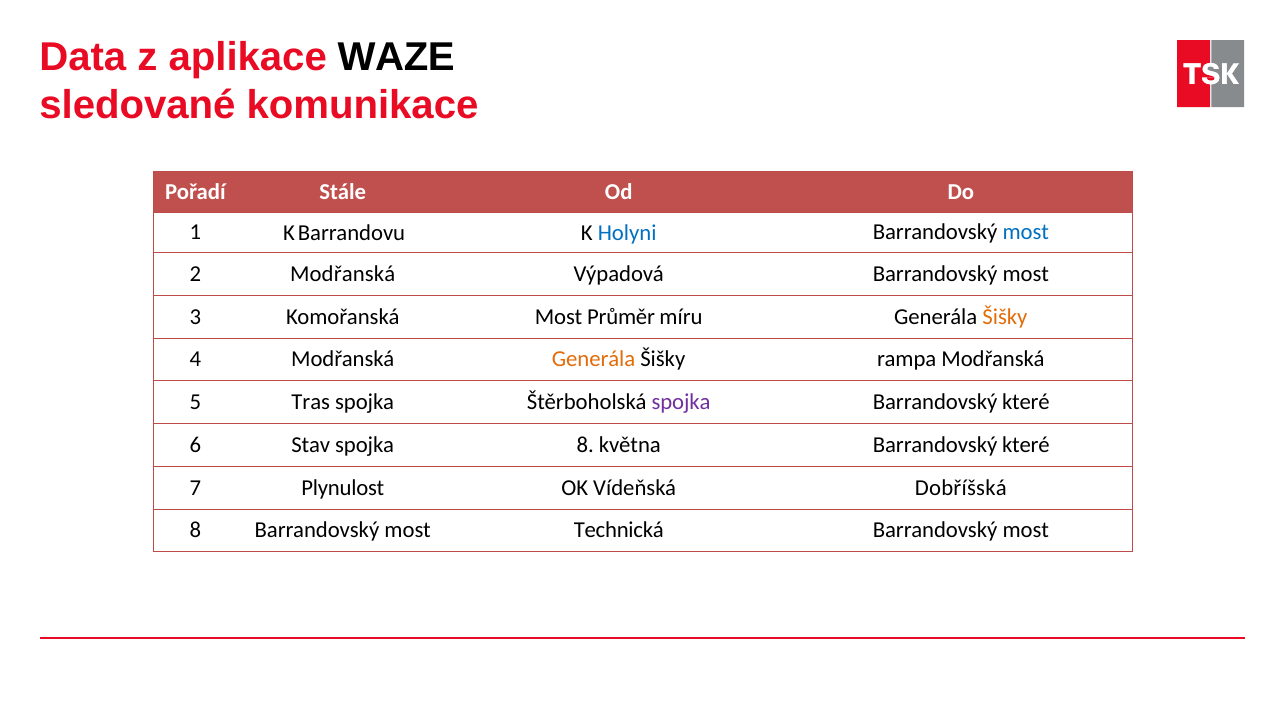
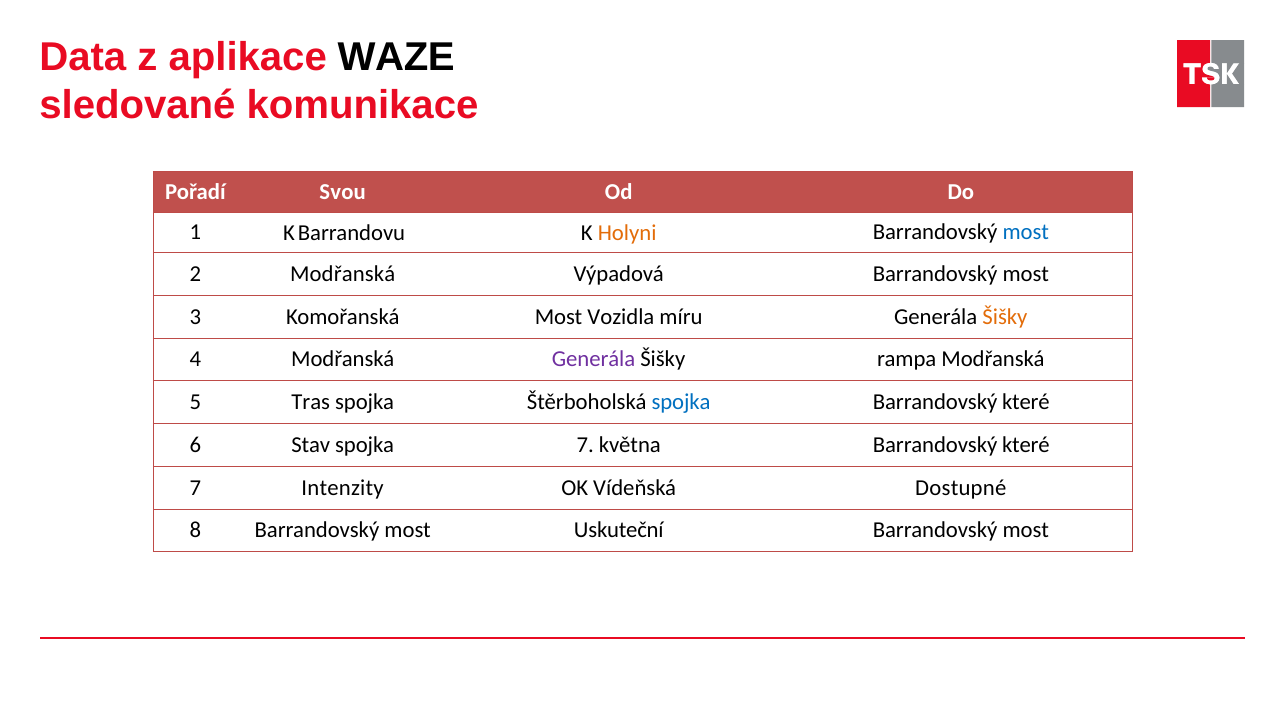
Stále: Stále -> Svou (343, 192)
Holyni colour: blue -> orange (627, 233)
Průměr: Průměr -> Vozidla (621, 317)
Generála colour: orange -> purple (594, 359)
spojka colour: purple -> blue (681, 402)
spojka 8: 8 -> 7 (585, 445)
Plynulost: Plynulost -> Intenzity (343, 488)
Dobříšská: Dobříšská -> Dostupné (961, 488)
Technická: Technická -> Uskuteční (619, 530)
